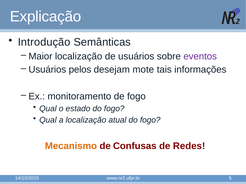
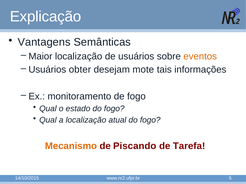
Introdução: Introdução -> Vantagens (44, 42)
eventos colour: purple -> orange (200, 56)
pelos: pelos -> obter (80, 70)
Confusas: Confusas -> Piscando (135, 146)
Redes: Redes -> Tarefa (189, 146)
